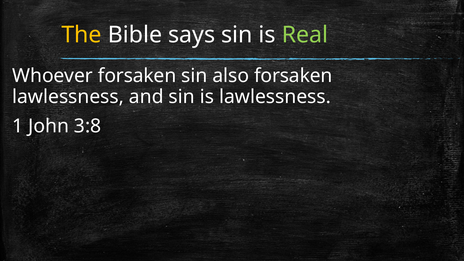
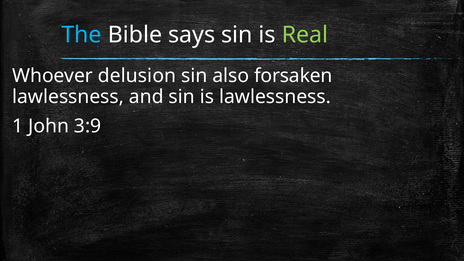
The colour: yellow -> light blue (82, 35)
Whoever forsaken: forsaken -> delusion (137, 76)
3:8: 3:8 -> 3:9 (88, 126)
